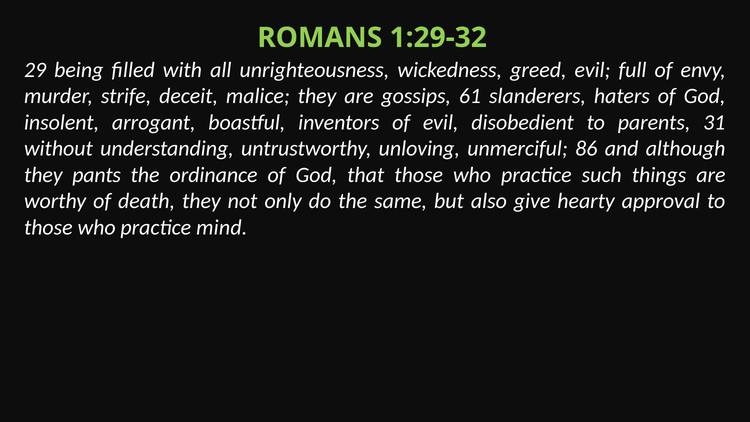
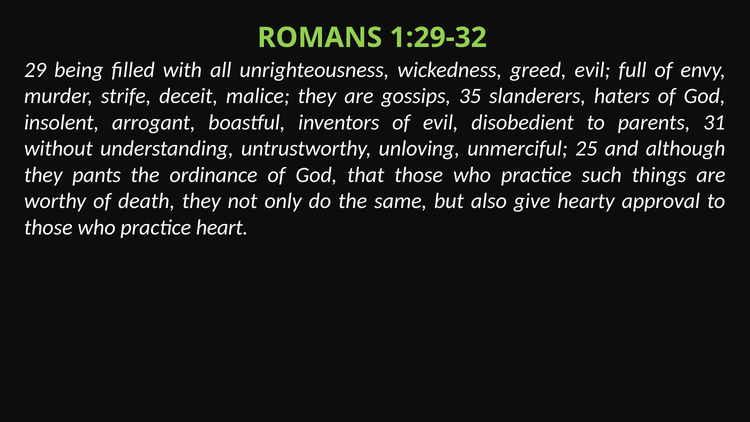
61: 61 -> 35 (470, 96)
86: 86 -> 25 (586, 149)
mind: mind -> heart (222, 227)
